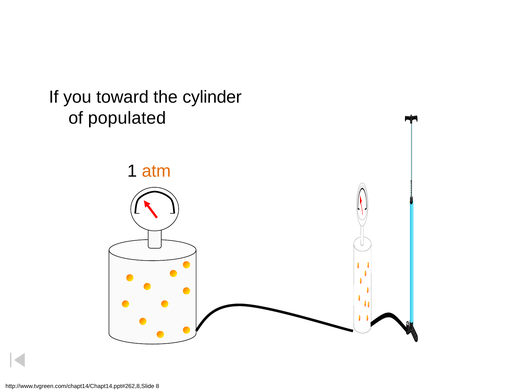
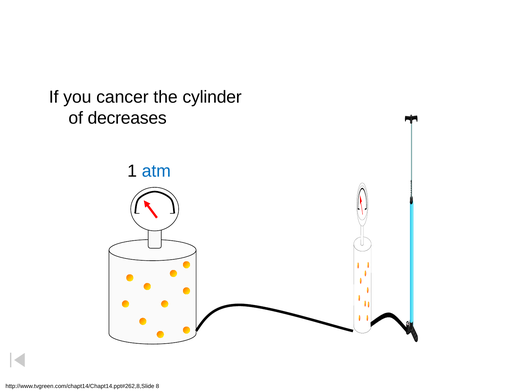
toward: toward -> cancer (122, 97)
populated: populated -> decreases (127, 118)
atm colour: orange -> blue (156, 171)
